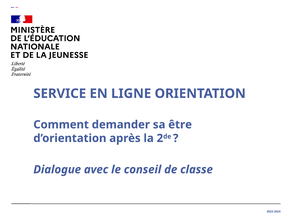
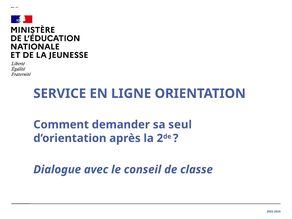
être: être -> seul (180, 125)
